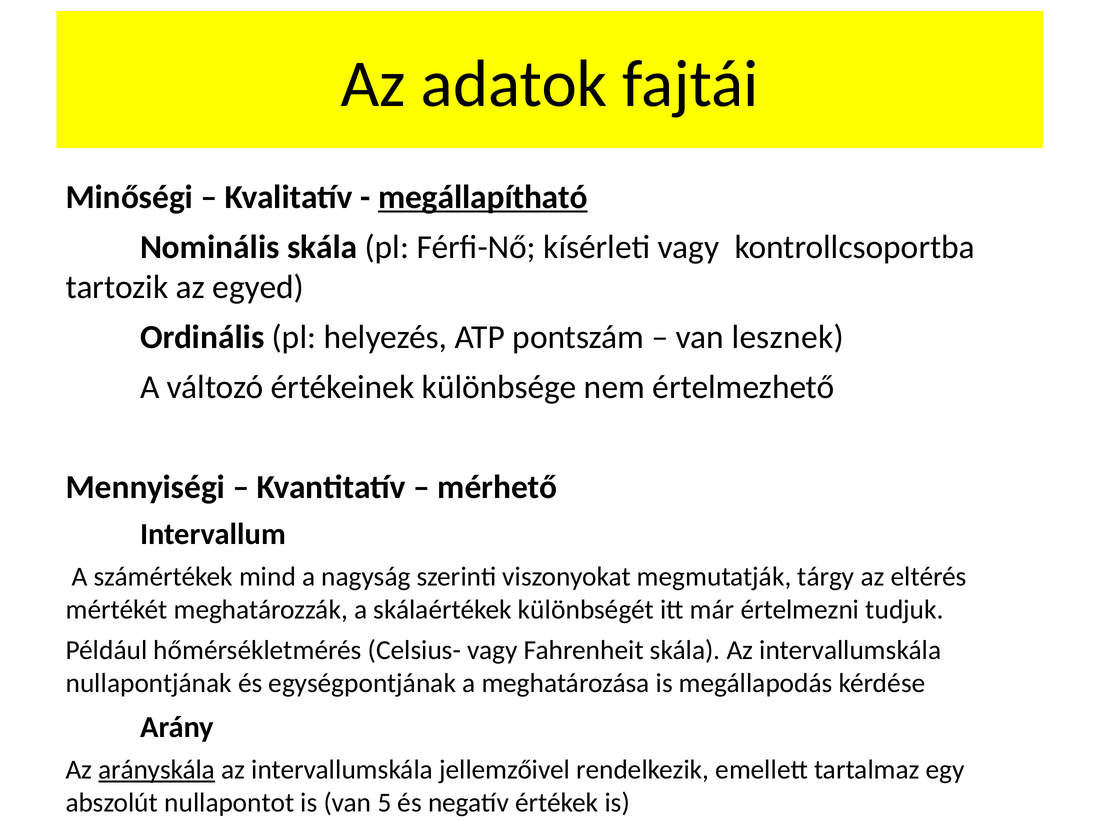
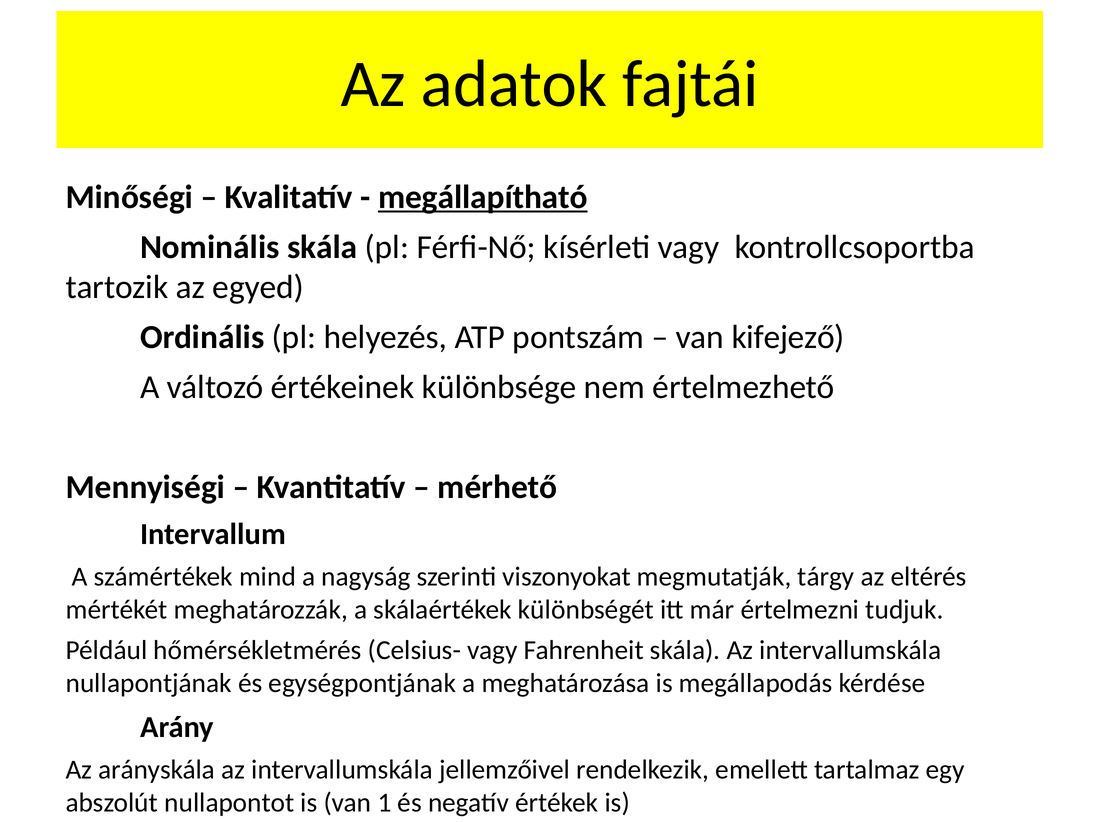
lesznek: lesznek -> kifejező (788, 337)
arányskála underline: present -> none (157, 770)
5: 5 -> 1 (384, 803)
